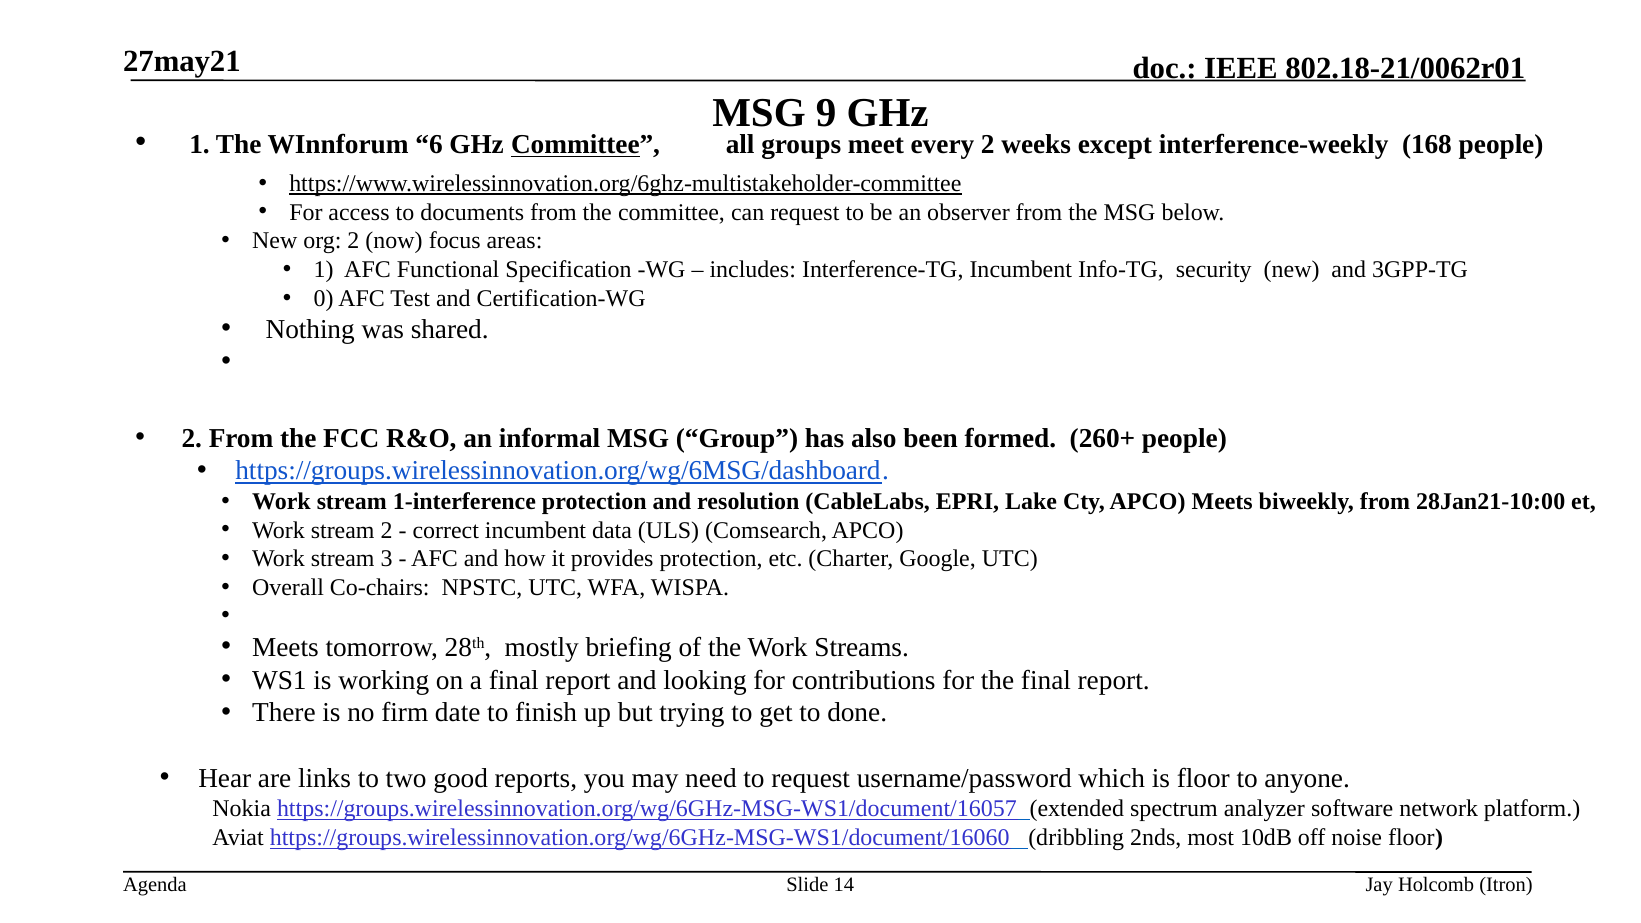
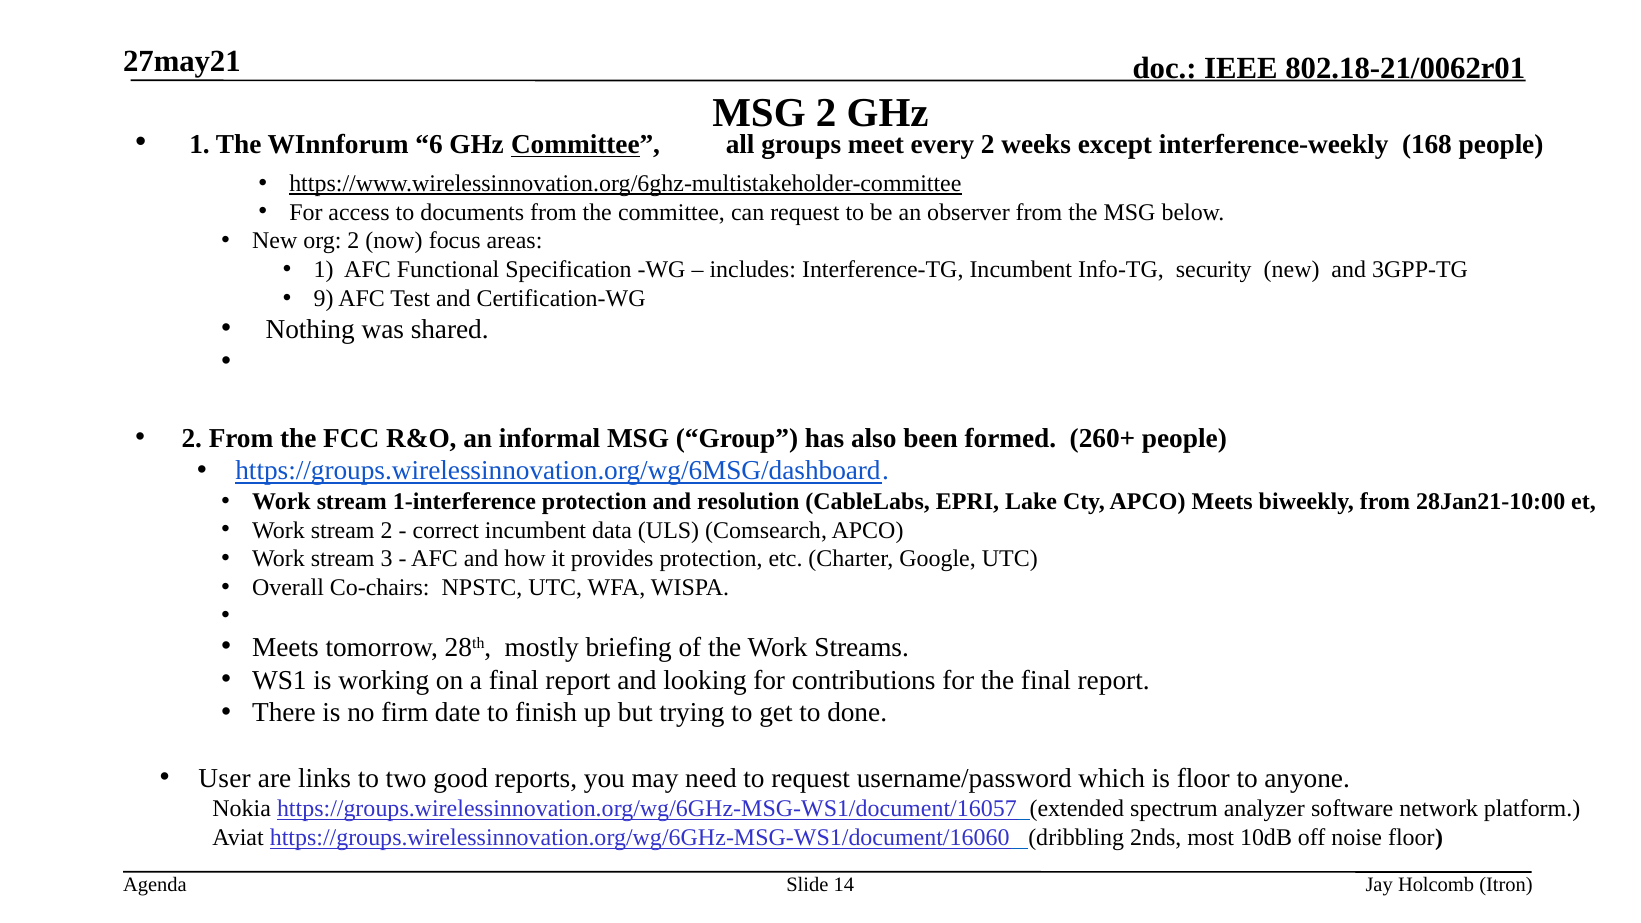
MSG 9: 9 -> 2 (826, 113)
0: 0 -> 9 (324, 298)
Hear: Hear -> User (225, 779)
